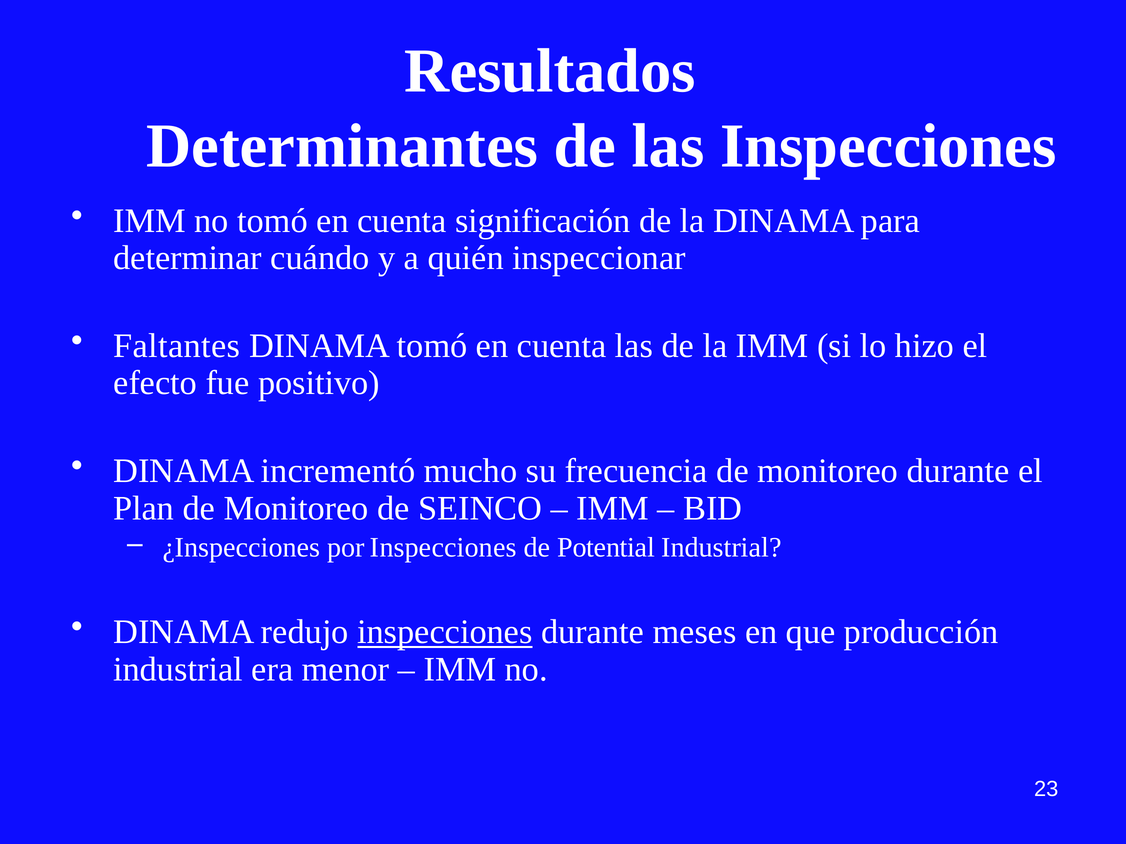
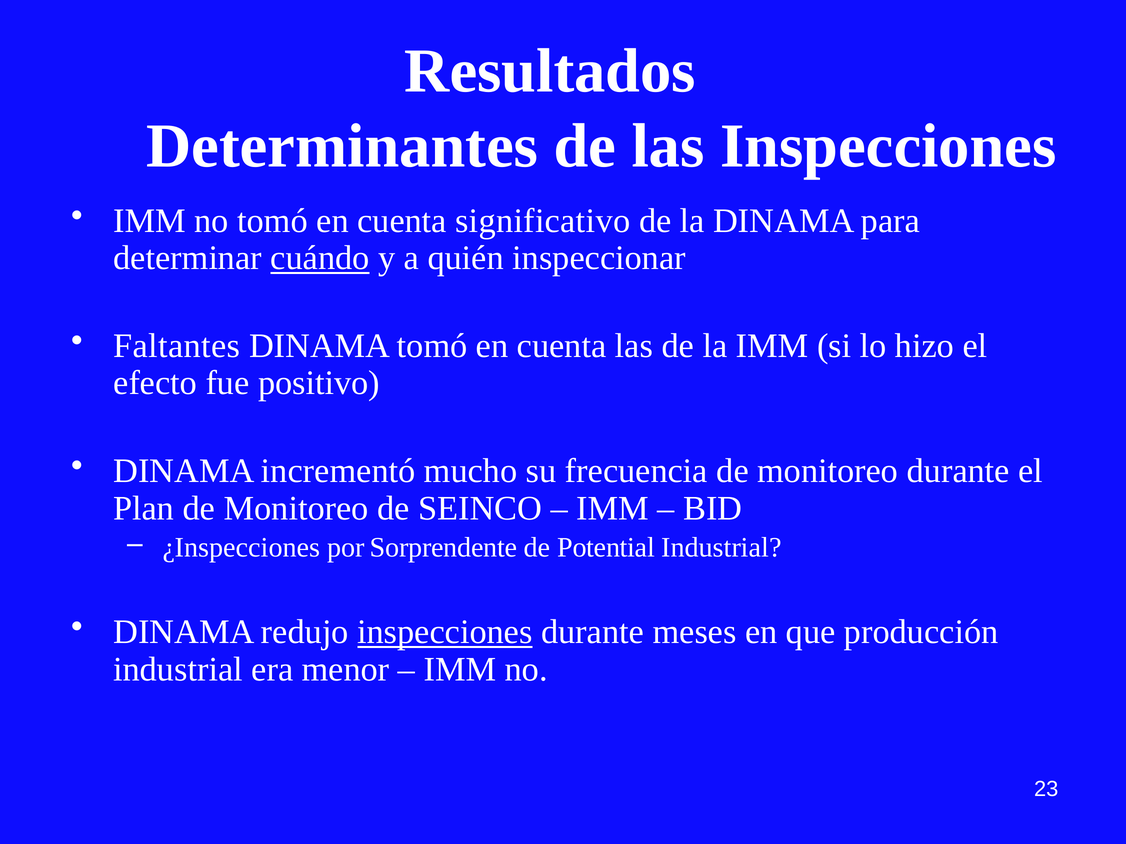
significación: significación -> significativo (543, 221)
cuándo underline: none -> present (320, 258)
por Inspecciones: Inspecciones -> Sorprendente (444, 548)
